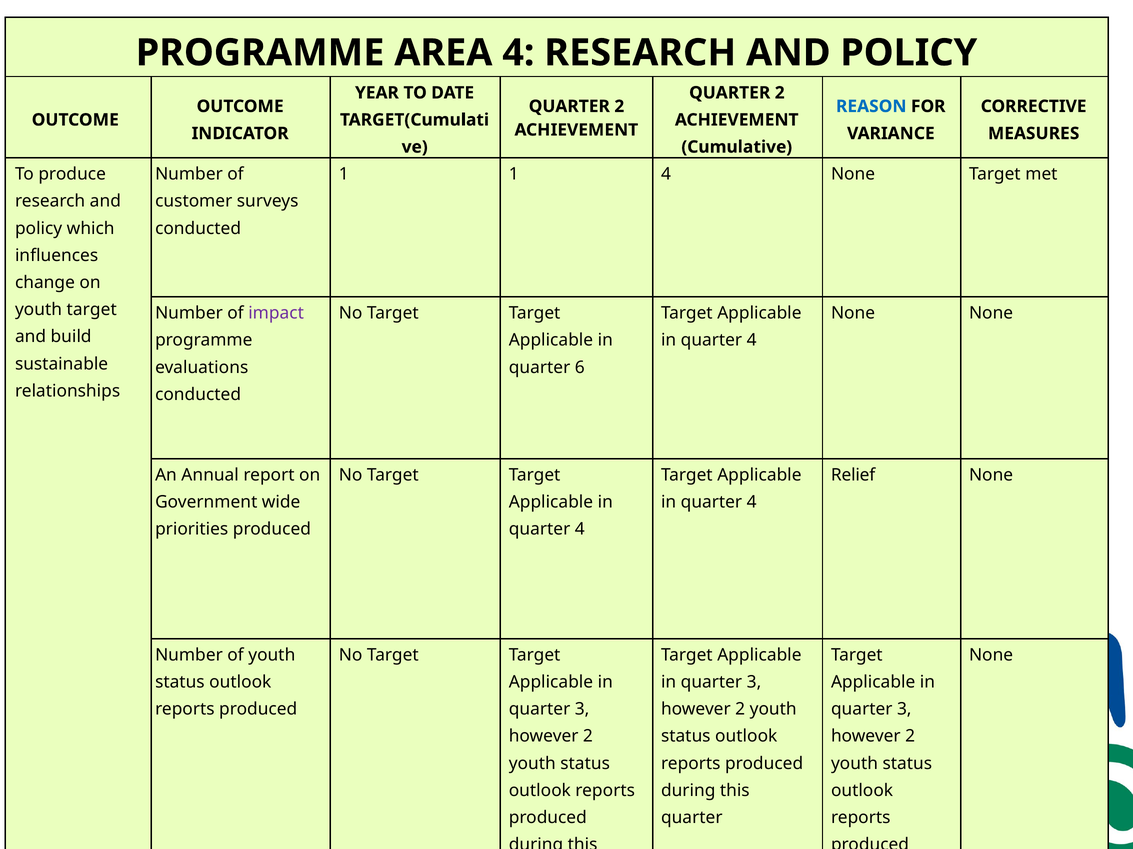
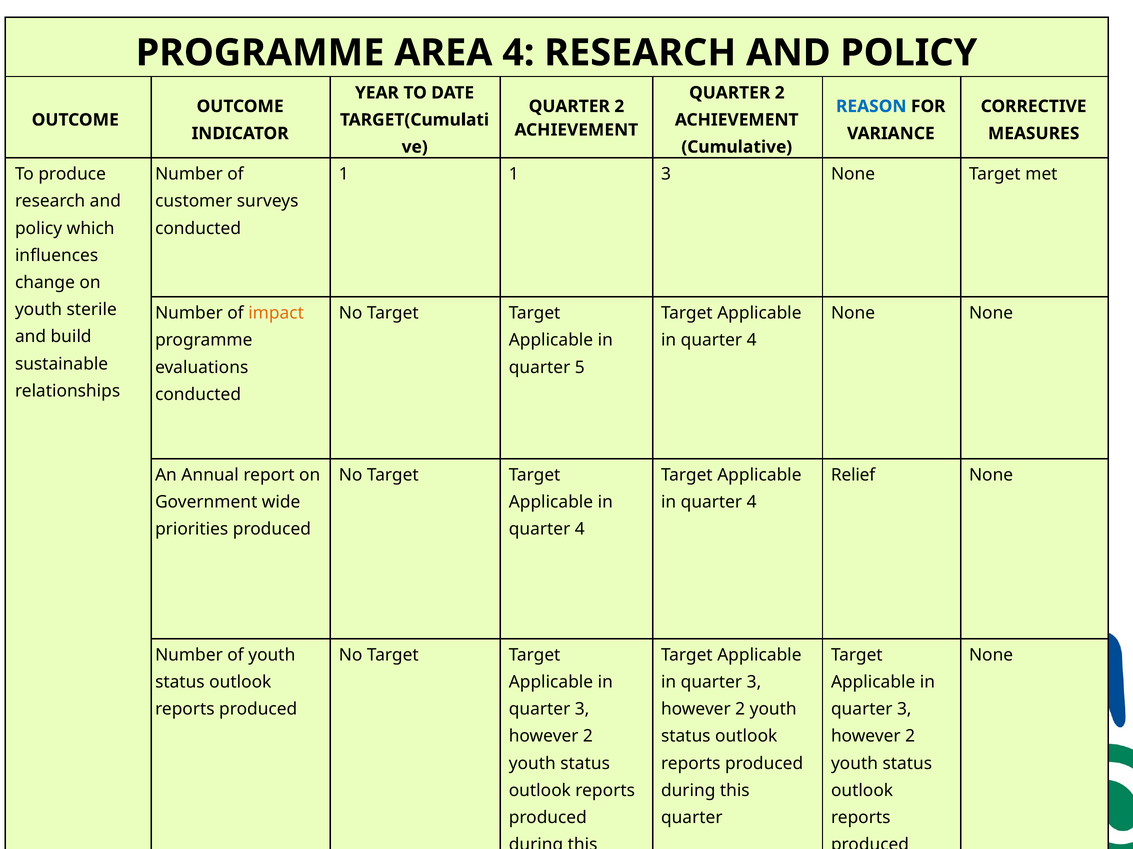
1 4: 4 -> 3 (666, 174)
youth target: target -> sterile (92, 310)
impact colour: purple -> orange (276, 313)
6: 6 -> 5 (580, 368)
